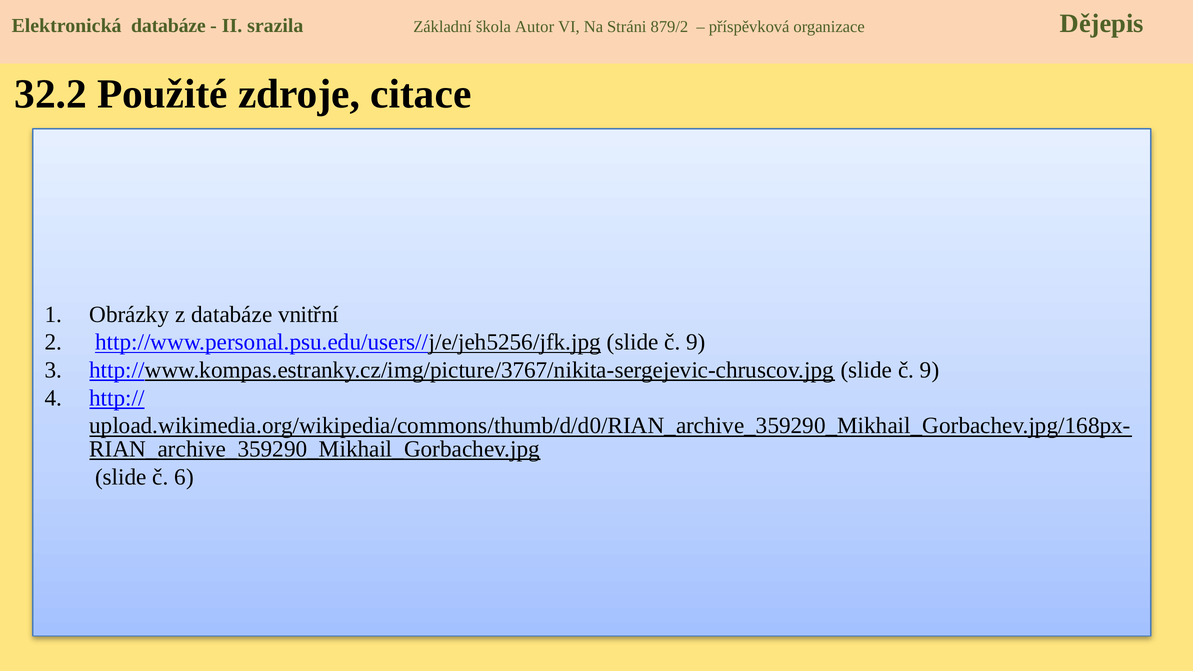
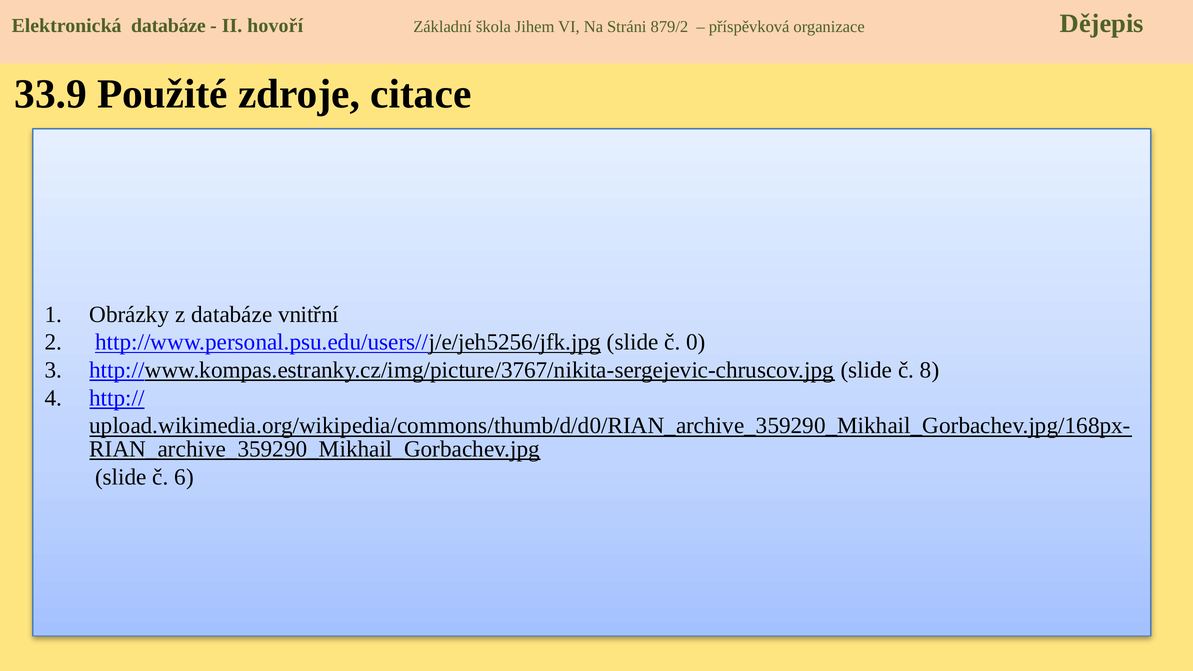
srazila: srazila -> hovoří (275, 26)
Autor: Autor -> Jihem (535, 27)
32.2: 32.2 -> 33.9 (51, 94)
http://www.personal.psu.edu/users//j/e/jeh5256/jfk.jpg slide č 9: 9 -> 0 (696, 342)
http://www.kompas.estranky.cz/img/picture/3767/nikita-sergejevic-chruscov.jpg slide č 9: 9 -> 8 (930, 370)
